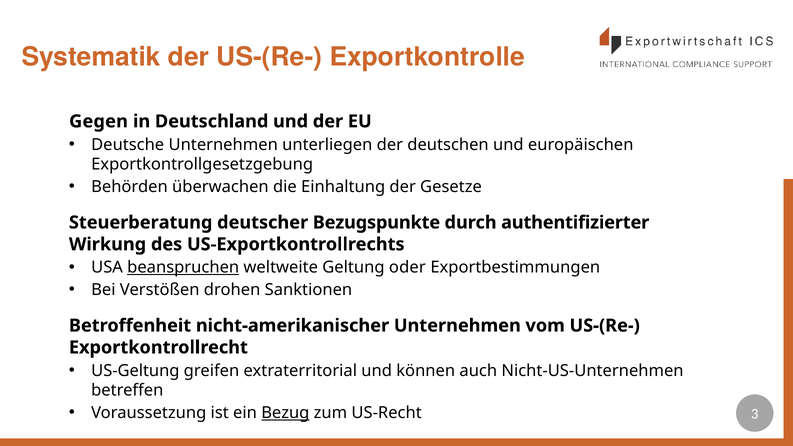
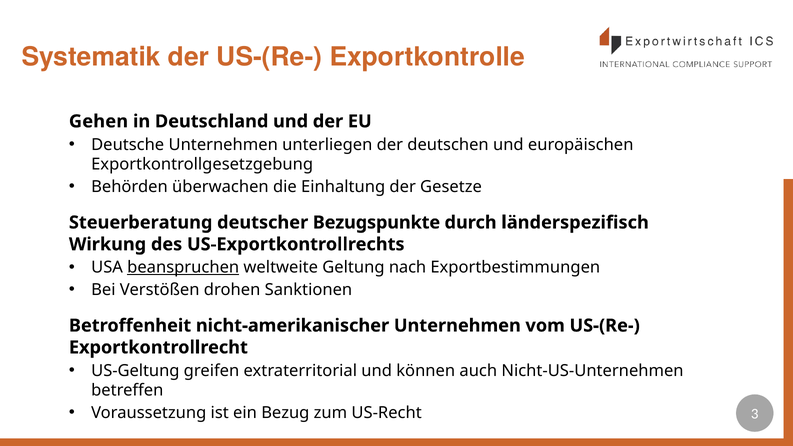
Gegen: Gegen -> Gehen (99, 121)
authentifizierter: authentifizierter -> länderspezifisch (575, 223)
oder: oder -> nach (408, 268)
Bezug underline: present -> none (285, 413)
